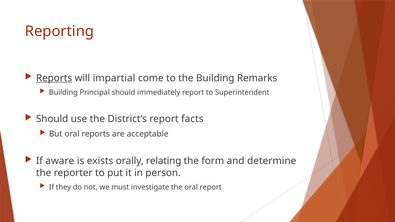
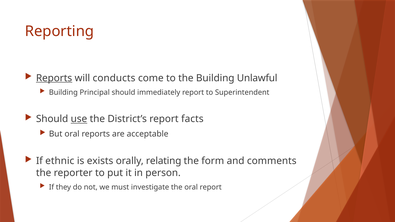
impartial: impartial -> conducts (114, 78)
Remarks: Remarks -> Unlawful (257, 78)
use underline: none -> present (79, 119)
aware: aware -> ethnic (60, 161)
determine: determine -> comments (272, 161)
